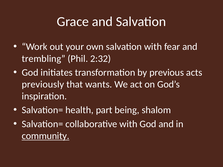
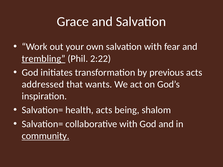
trembling underline: none -> present (44, 59)
2:32: 2:32 -> 2:22 (101, 59)
previously: previously -> addressed (43, 84)
health part: part -> acts (104, 110)
